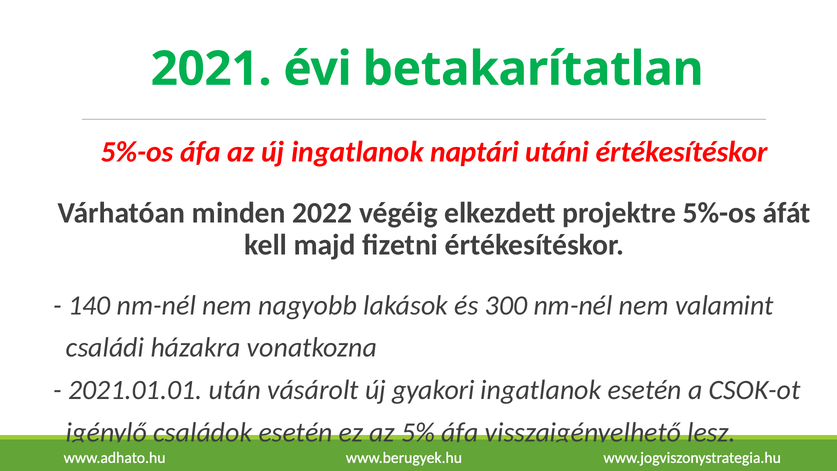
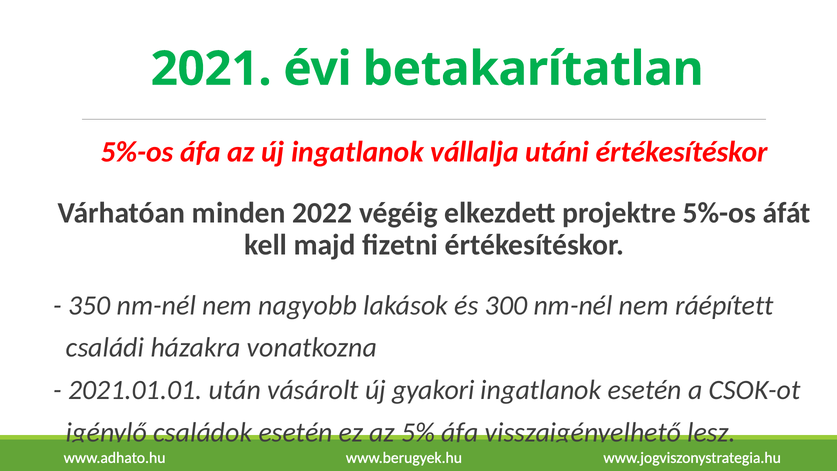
naptári: naptári -> vállalja (475, 152)
140: 140 -> 350 (89, 305)
valamint: valamint -> ráépített (724, 305)
